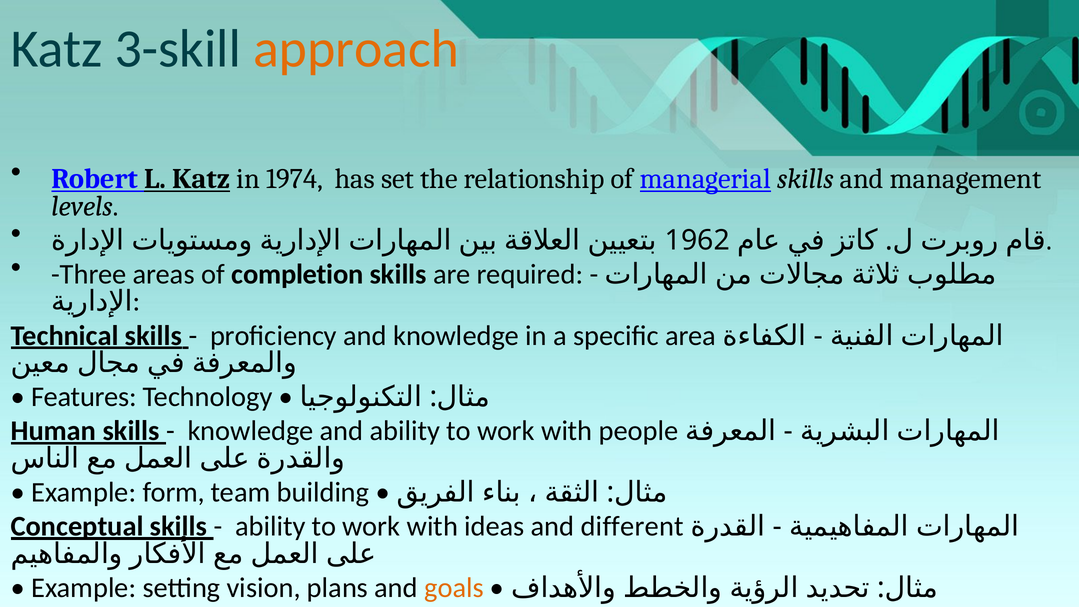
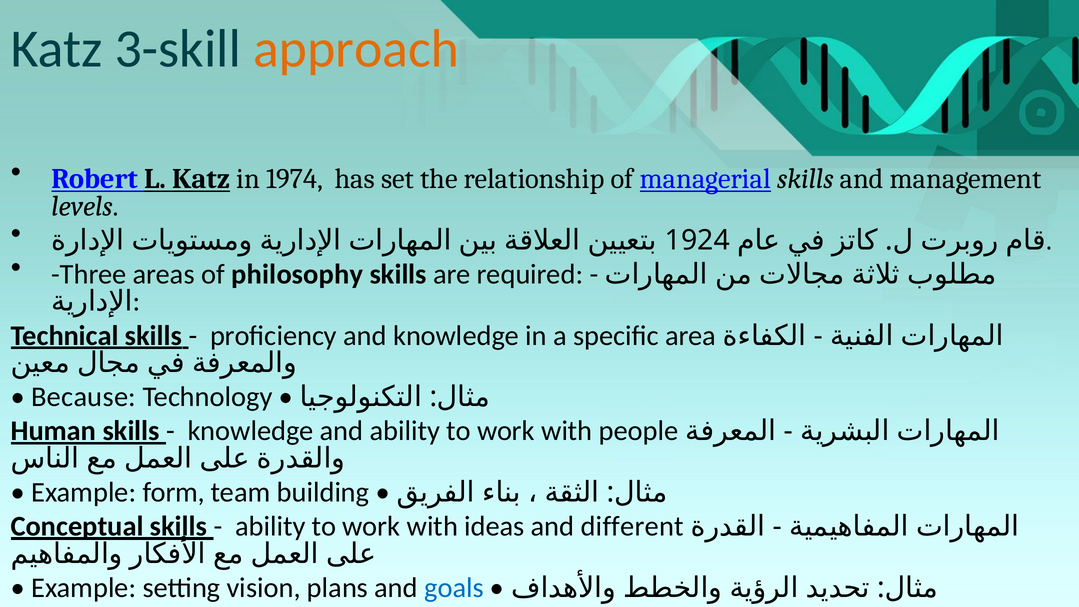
1962: 1962 -> 1924 (697, 240)
completion: completion -> philosophy (297, 274)
Features: Features -> Because (84, 397)
goals colour: orange -> blue (454, 588)
